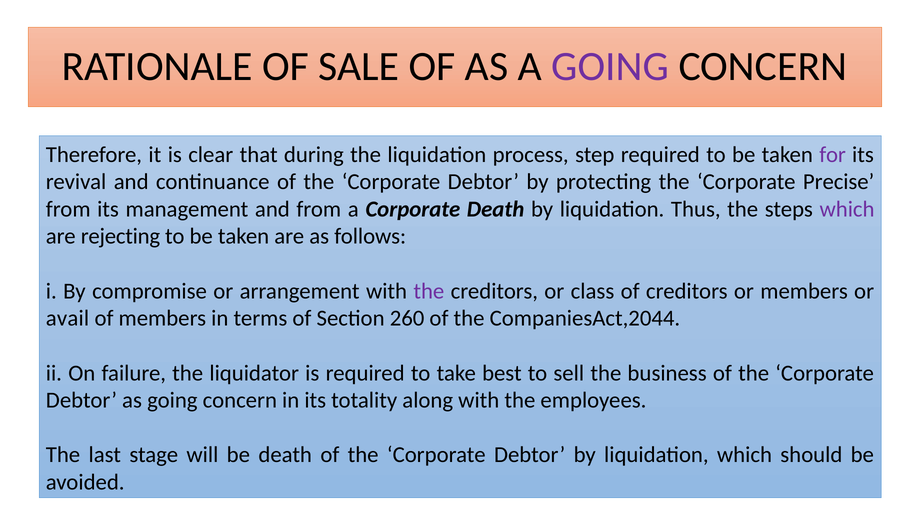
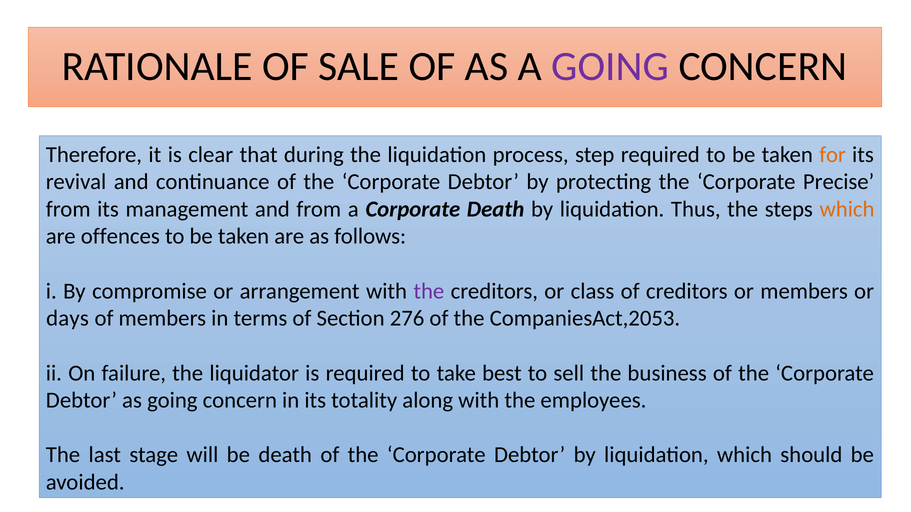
for colour: purple -> orange (833, 155)
which colour: purple -> orange (847, 209)
rejecting: rejecting -> offences (120, 237)
avail: avail -> days (68, 319)
260: 260 -> 276 (407, 319)
CompaniesAct,2044: CompaniesAct,2044 -> CompaniesAct,2053 (585, 319)
